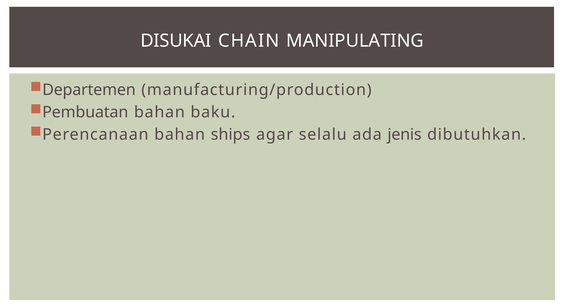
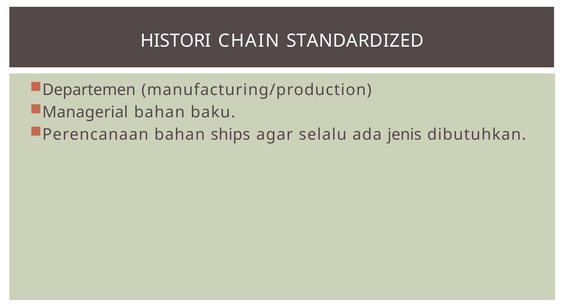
DISUKAI: DISUKAI -> HISTORI (176, 41)
MANIPULATING: MANIPULATING -> STANDARDIZED (355, 41)
Pembuatan: Pembuatan -> Managerial (85, 112)
